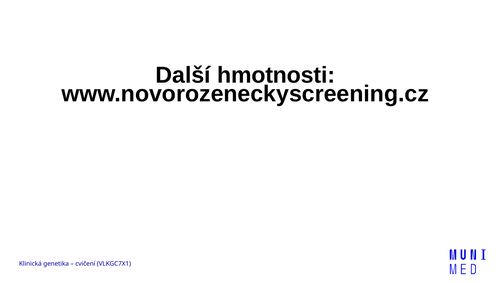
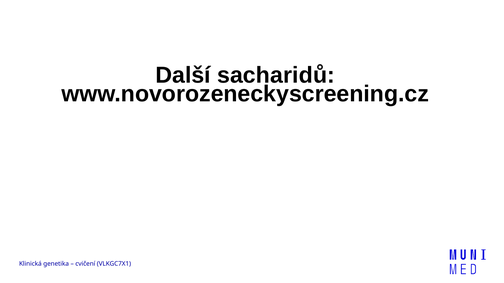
hmotnosti: hmotnosti -> sacharidů (276, 75)
